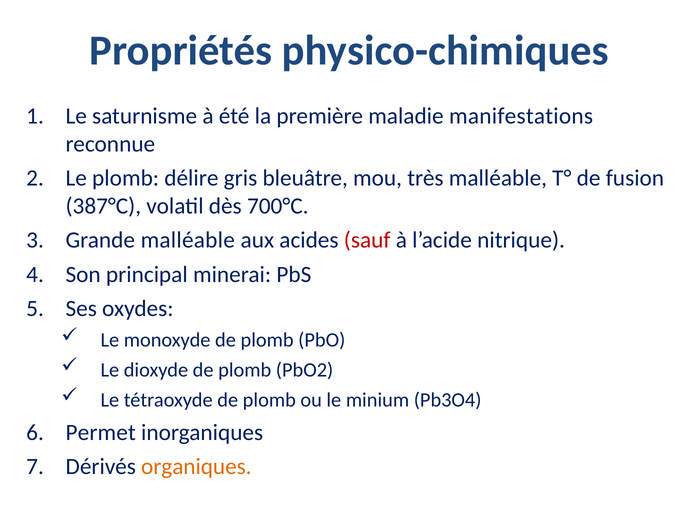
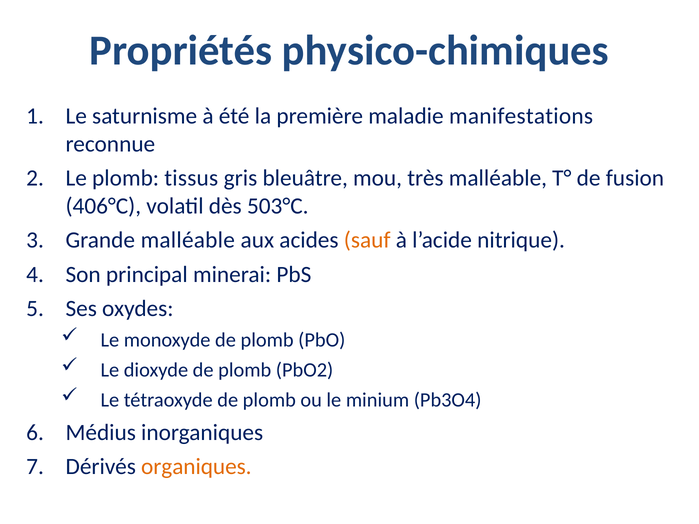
délire: délire -> tissus (191, 178)
387°C: 387°C -> 406°C (103, 206)
700°C: 700°C -> 503°C (278, 206)
sauf colour: red -> orange (367, 240)
Permet: Permet -> Médius (101, 433)
